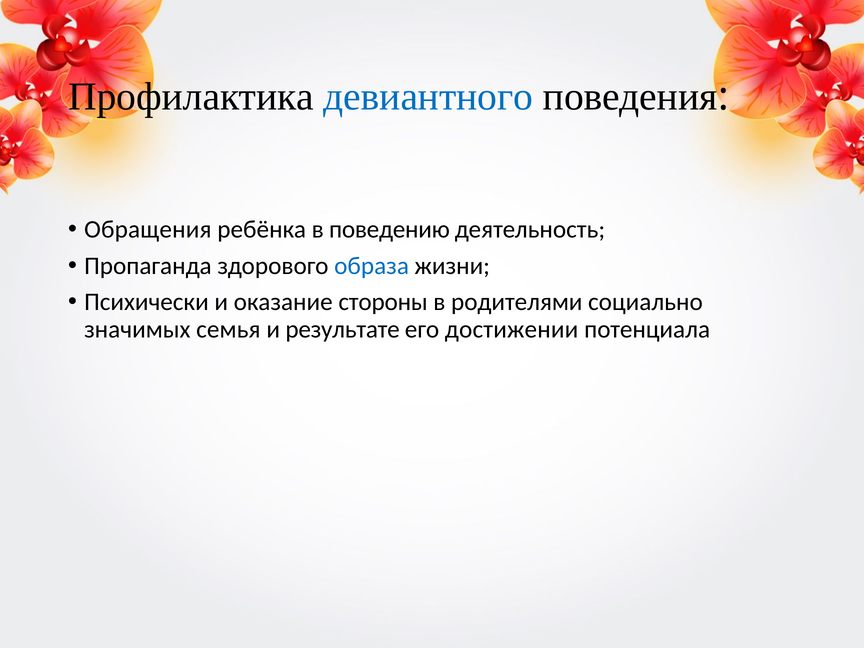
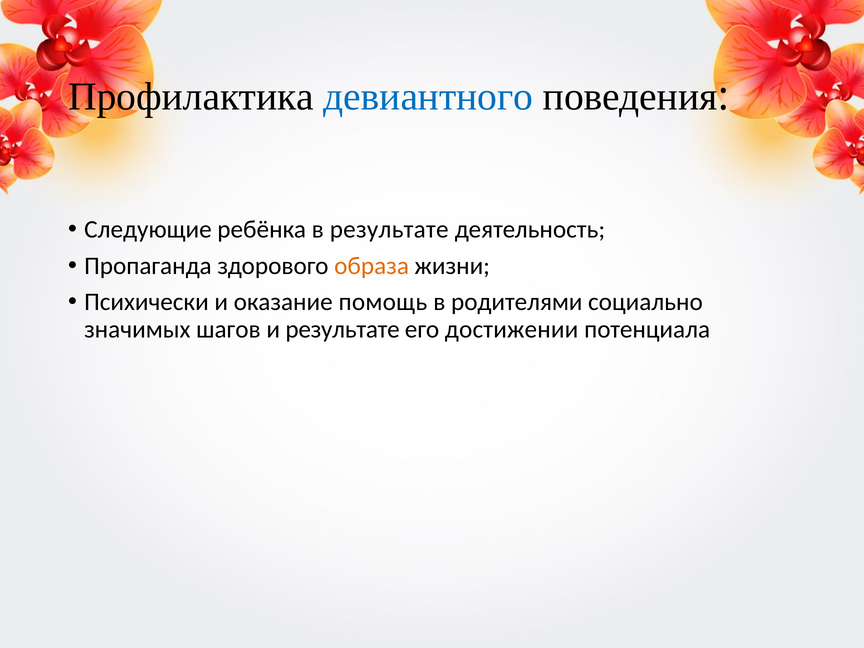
Обращения: Обращения -> Следующие (148, 230)
в поведению: поведению -> результате (389, 230)
образа colour: blue -> orange (372, 266)
стороны: стороны -> помощь (383, 302)
семья: семья -> шагов (228, 329)
